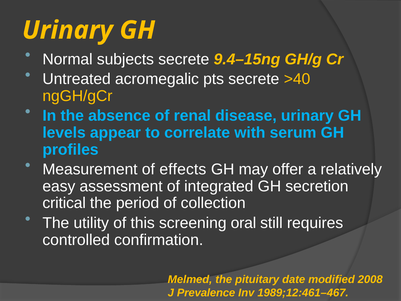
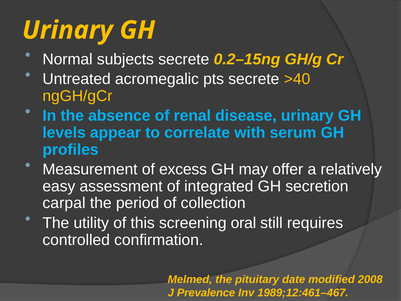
9.4–15ng: 9.4–15ng -> 0.2–15ng (247, 59)
effects: effects -> excess (183, 169)
critical: critical -> carpal (64, 203)
